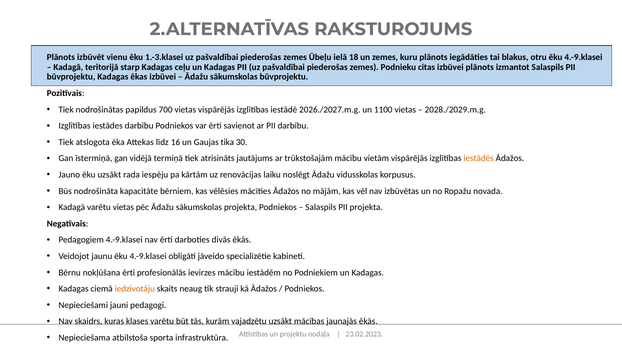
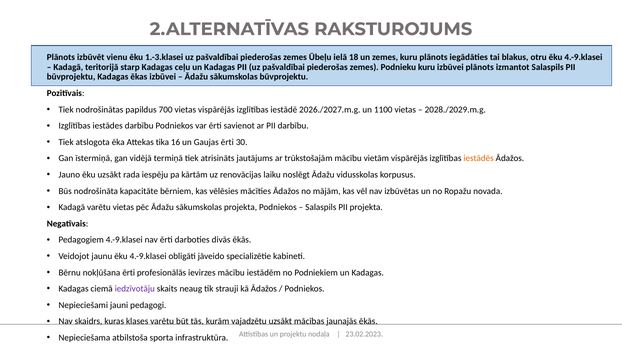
Podnieku citas: citas -> kuru (427, 67)
līdz: līdz -> tika (162, 142)
Gaujas tika: tika -> ērti (227, 142)
iedzīvotāju colour: orange -> purple (135, 289)
